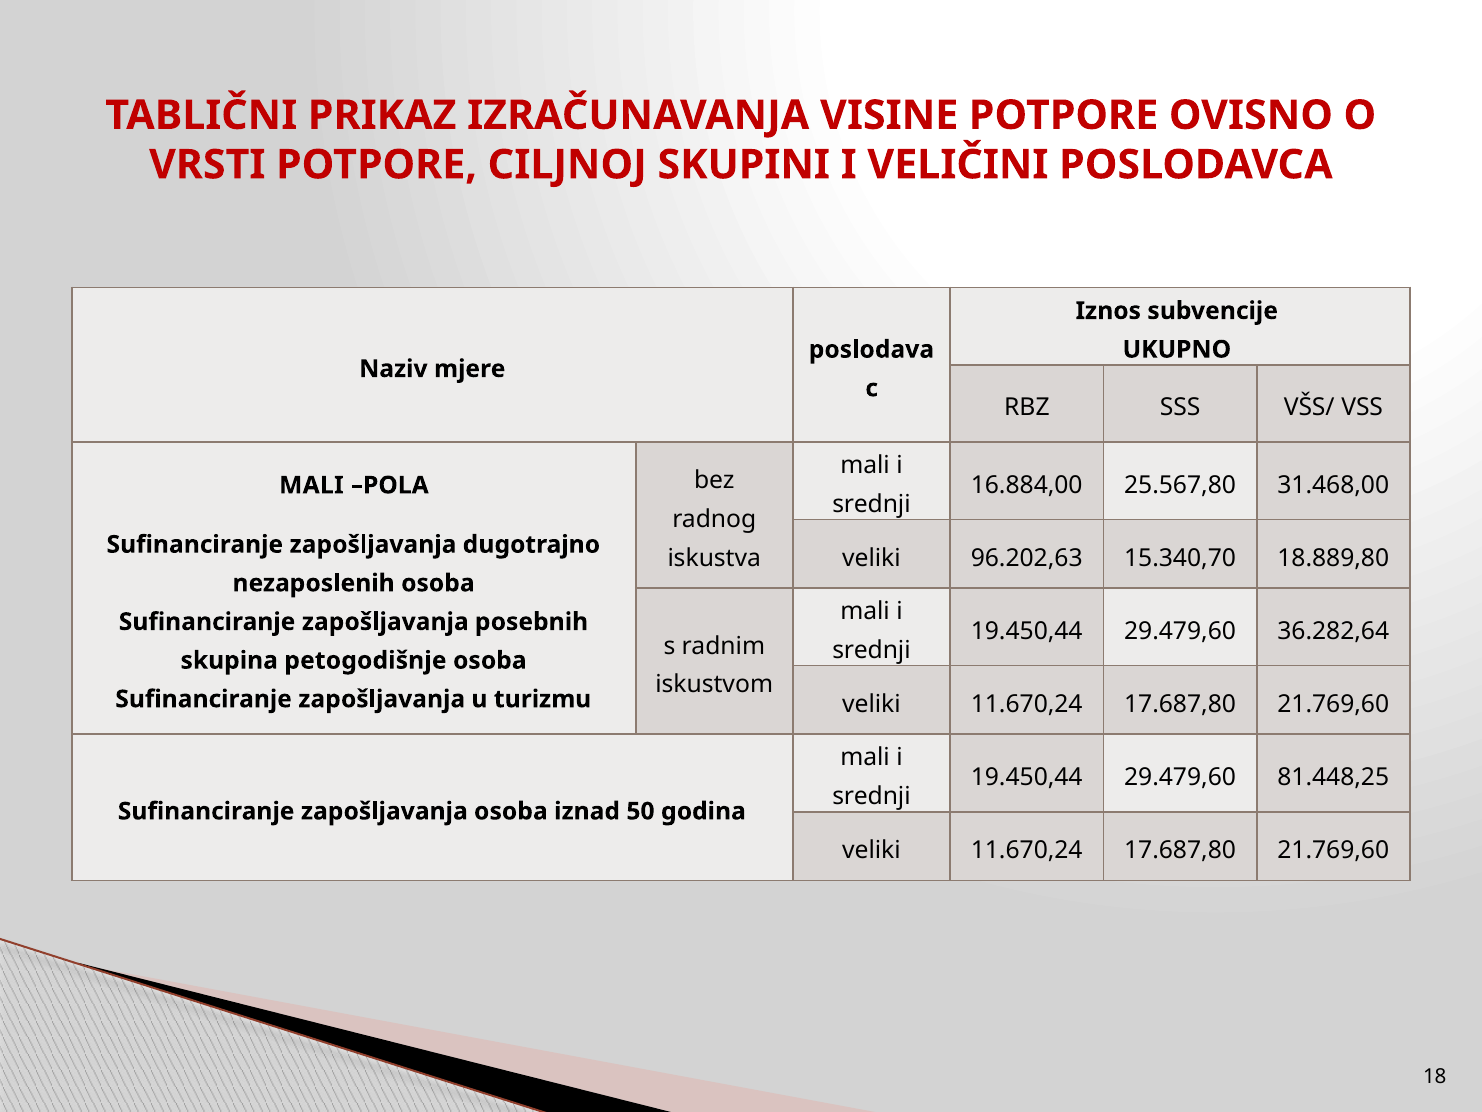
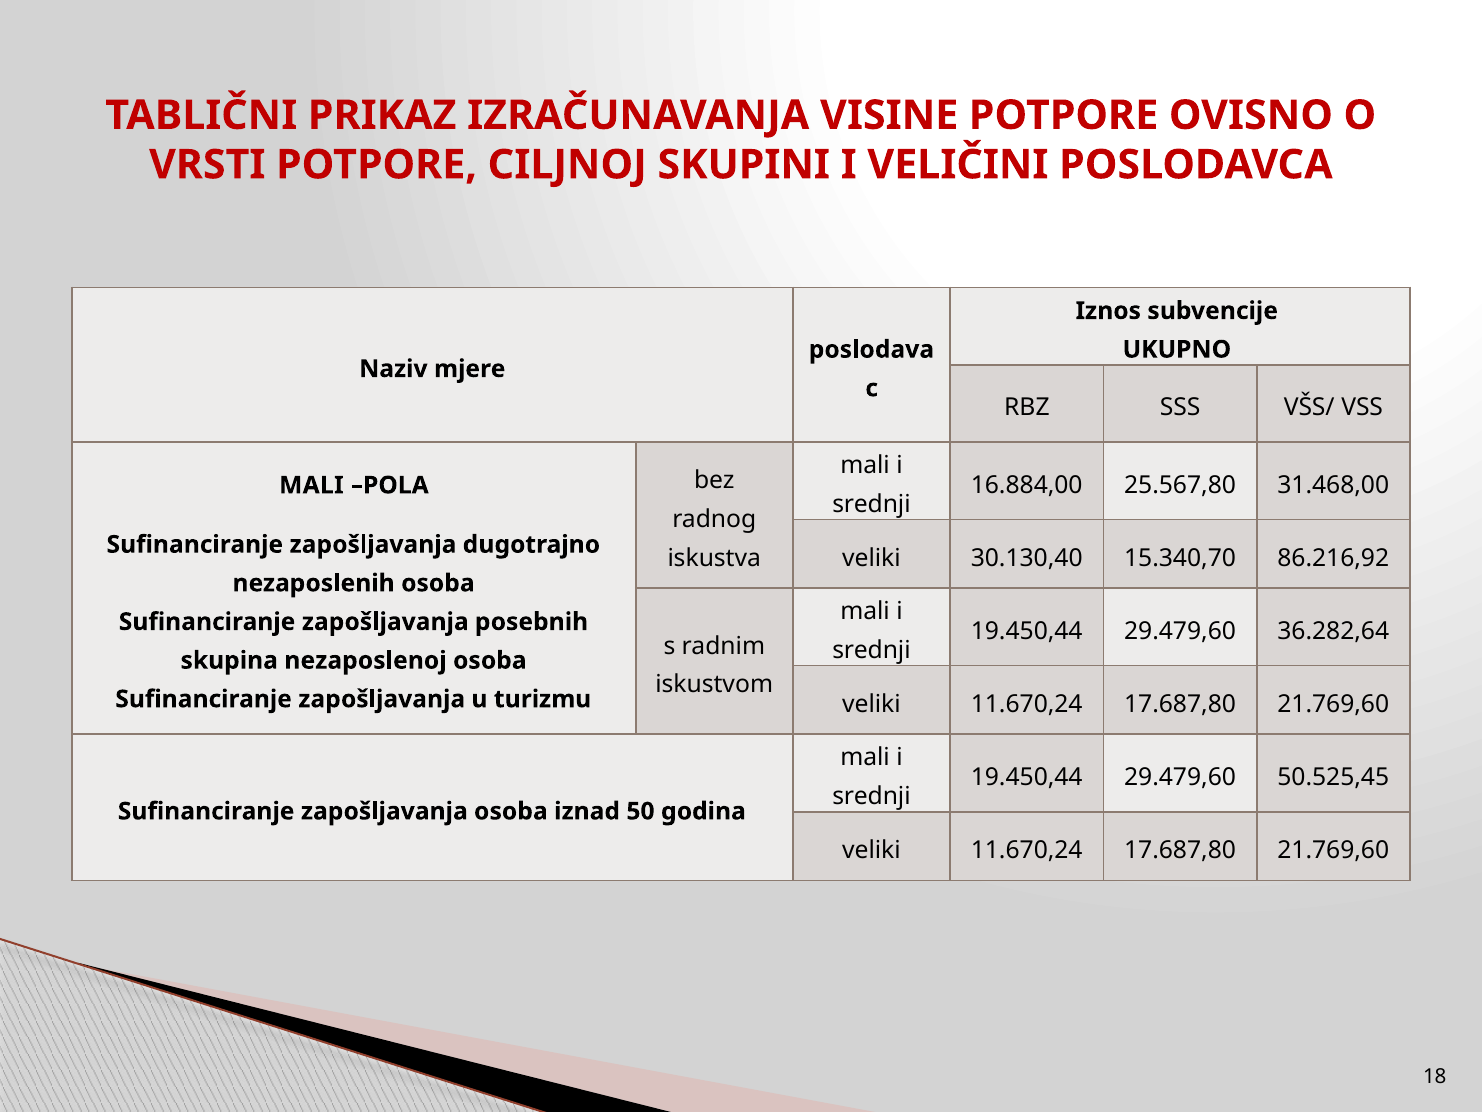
96.202,63: 96.202,63 -> 30.130,40 (1027, 558)
18.889,80: 18.889,80 -> 86.216,92 (1333, 558)
petogodišnje: petogodišnje -> nezaposlenoj (365, 660)
81.448,25: 81.448,25 -> 50.525,45 (1333, 777)
